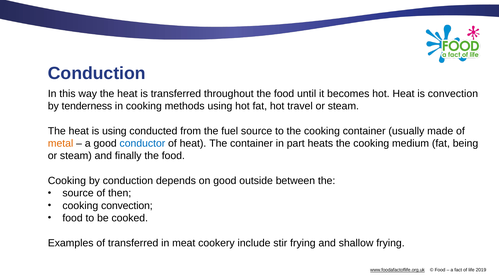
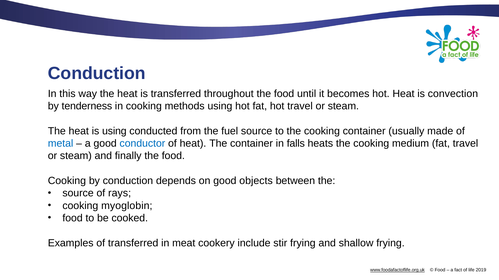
metal colour: orange -> blue (61, 144)
part: part -> falls (296, 144)
fat being: being -> travel (466, 144)
outside: outside -> objects (256, 181)
then: then -> rays (120, 194)
cooking convection: convection -> myoglobin (127, 206)
